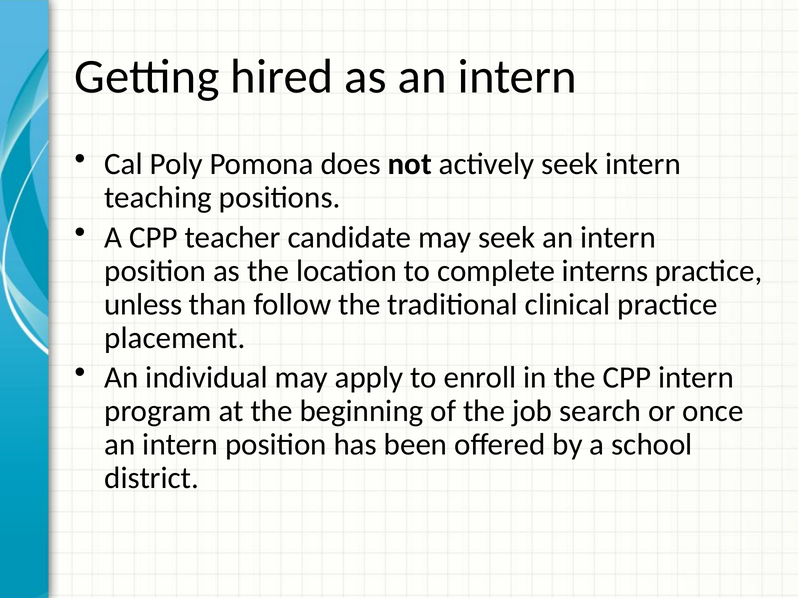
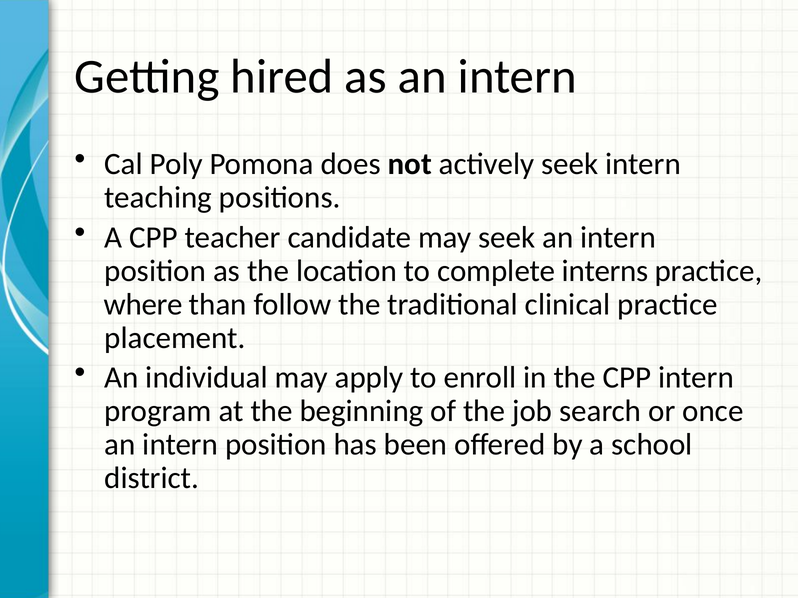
unless: unless -> where (143, 305)
